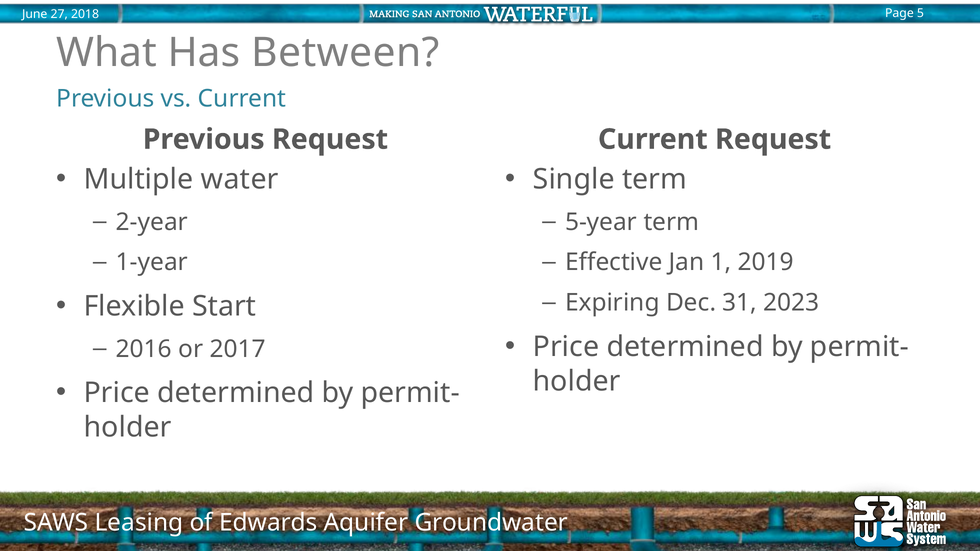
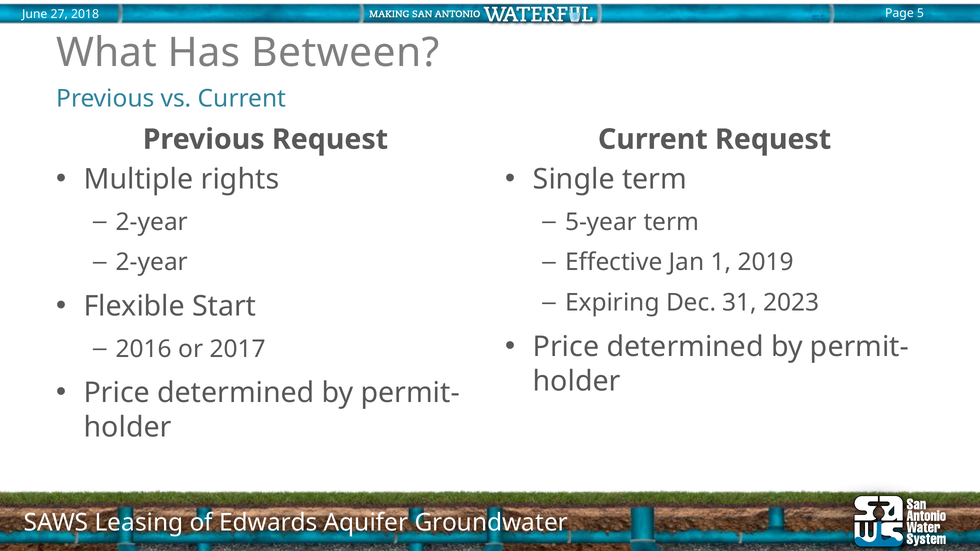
water: water -> rights (240, 179)
1-year: 1-year -> 2-year (152, 262)
